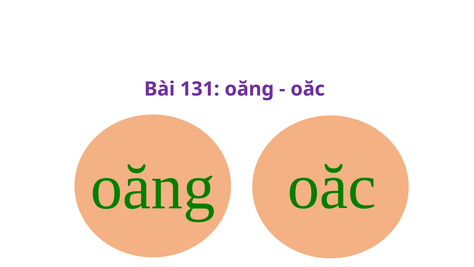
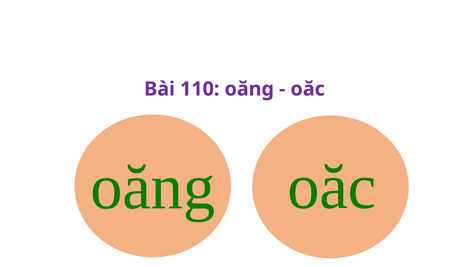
131: 131 -> 110 (200, 89)
